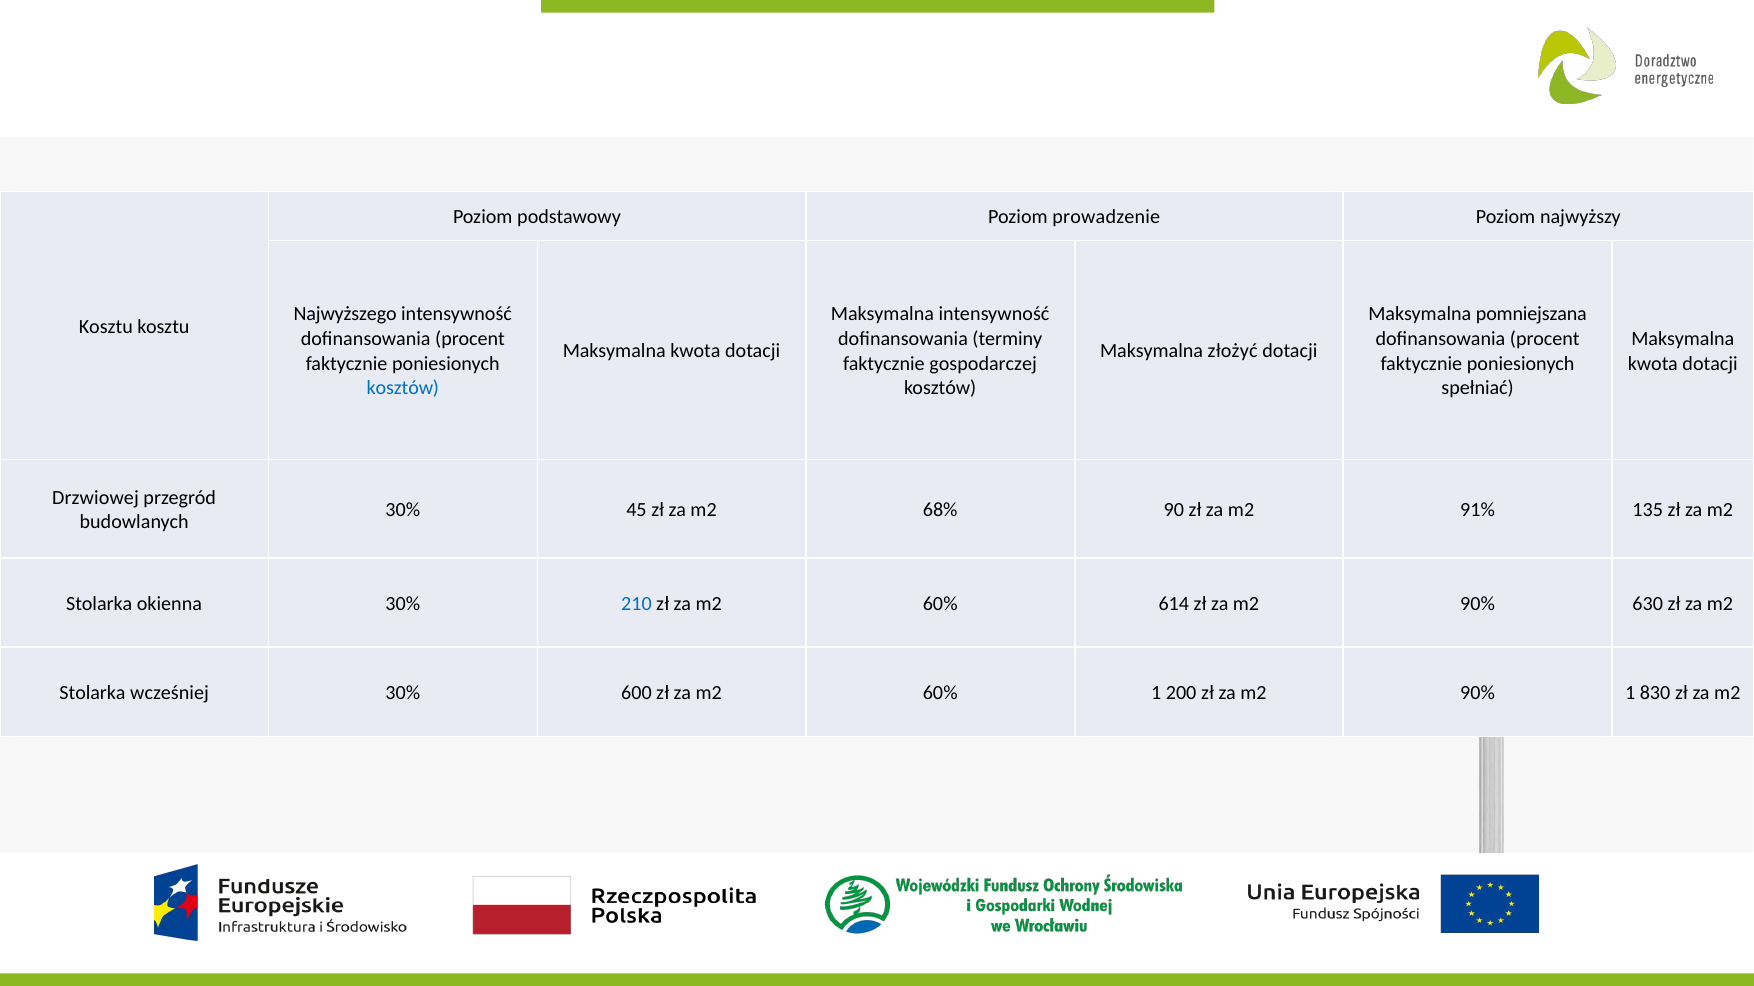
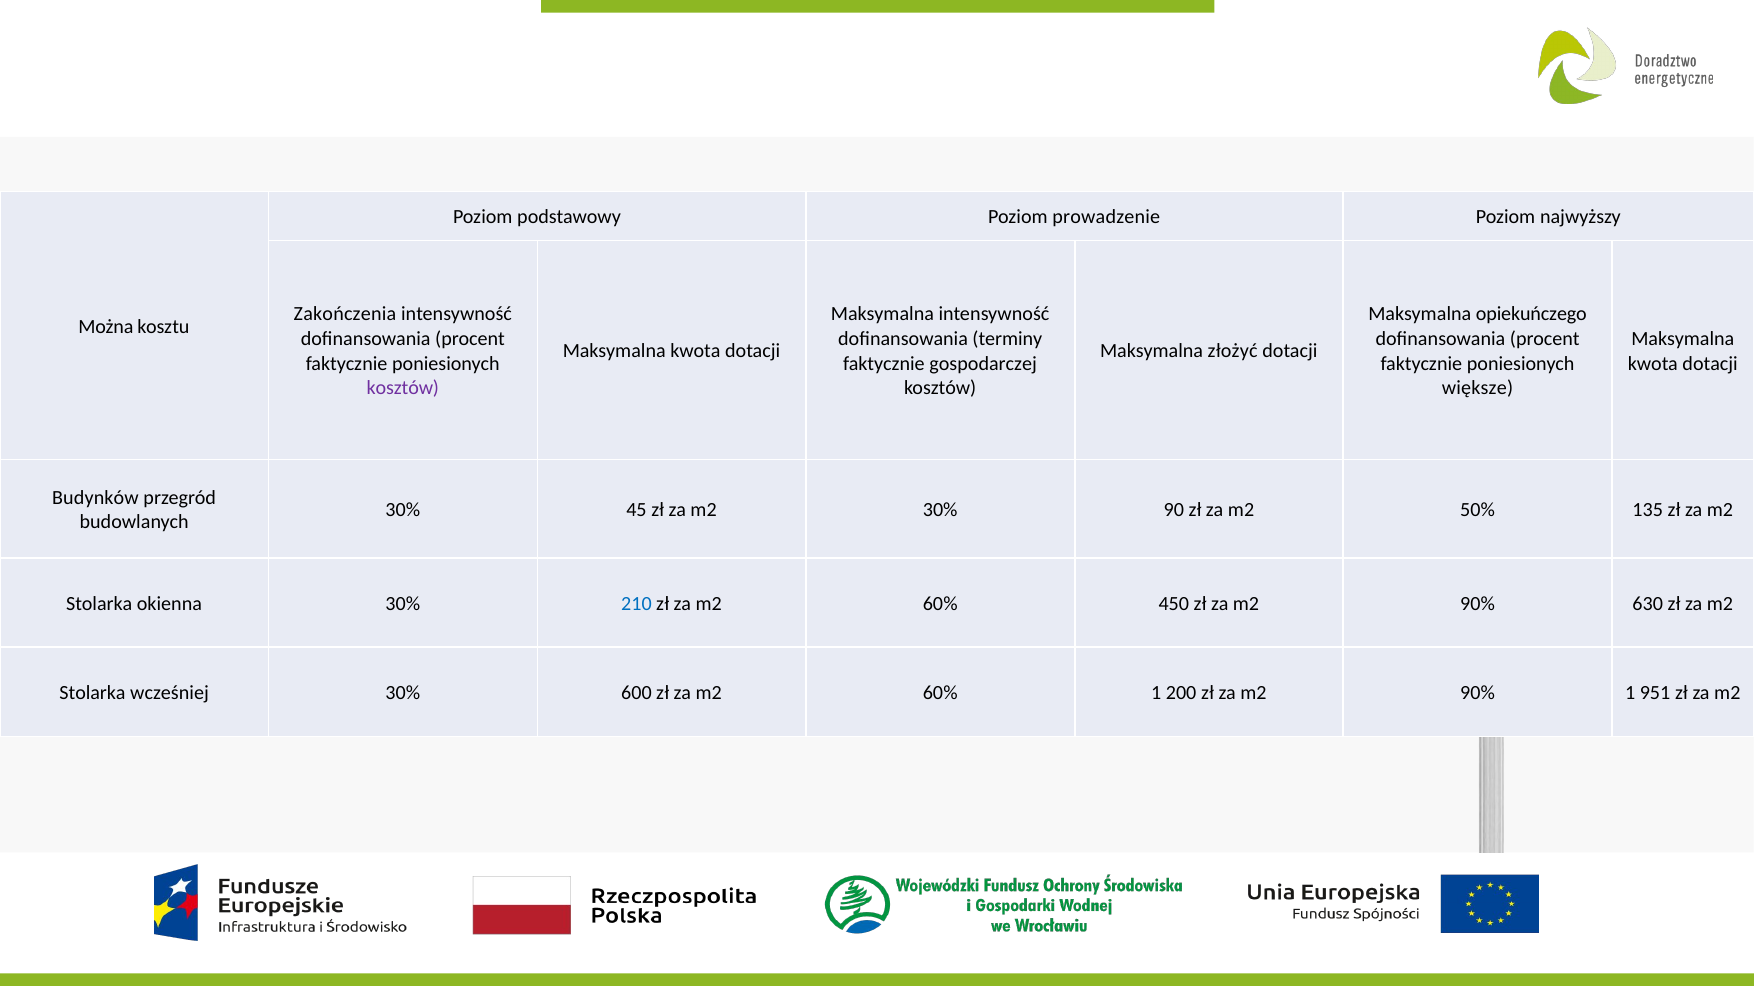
Najwyższego: Najwyższego -> Zakończenia (345, 314)
pomniejszana: pomniejszana -> opiekuńczego (1531, 314)
Kosztu: Kosztu -> Można (106, 327)
kosztów colour: blue -> purple (403, 389)
spełniać: spełniać -> większe (1477, 389)
Drzwiowej: Drzwiowej -> Budynków (95, 498)
m2 68%: 68% -> 30% (940, 510)
91%: 91% -> 50% (1478, 510)
614: 614 -> 450 (1174, 604)
830: 830 -> 951 (1655, 693)
